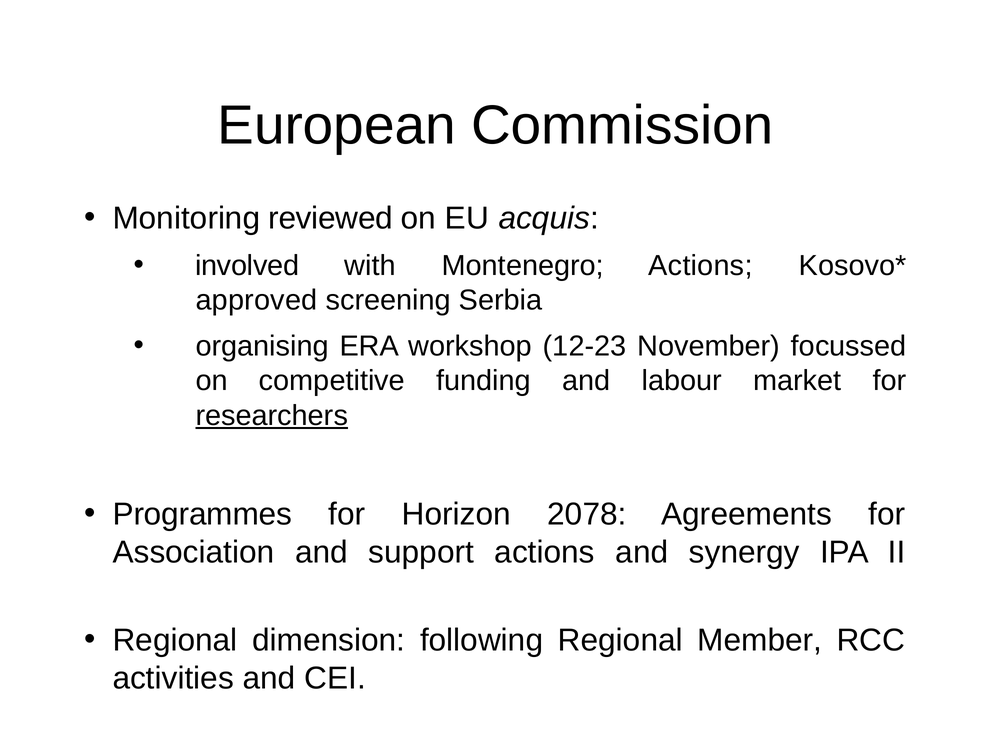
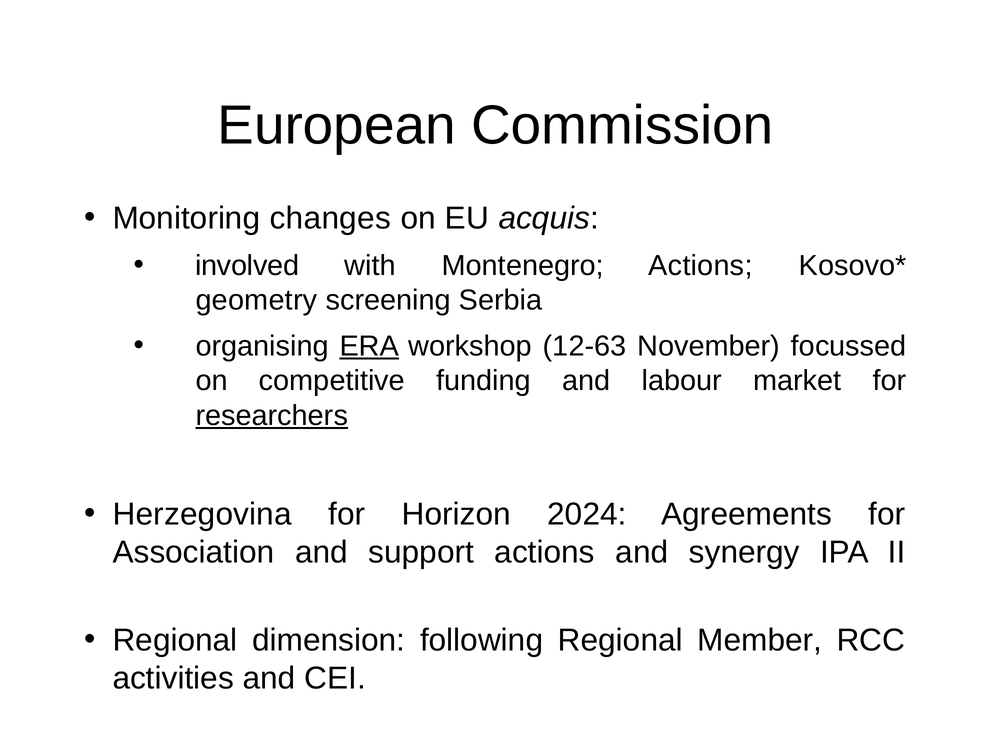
reviewed: reviewed -> changes (330, 218)
approved: approved -> geometry (257, 300)
ERA underline: none -> present (369, 346)
12-23: 12-23 -> 12-63 (585, 346)
Programmes: Programmes -> Herzegovina (202, 514)
2078: 2078 -> 2024 (587, 514)
